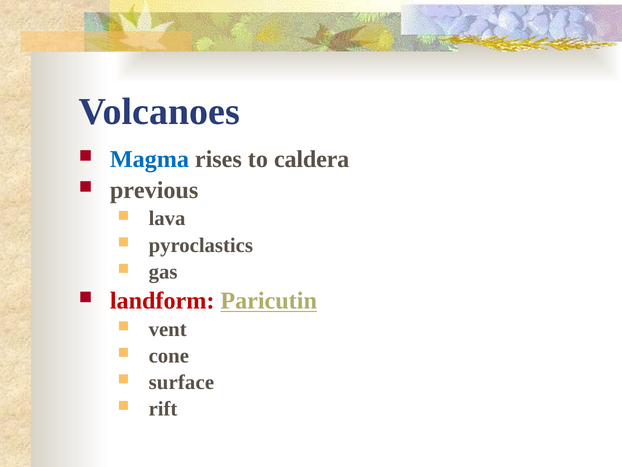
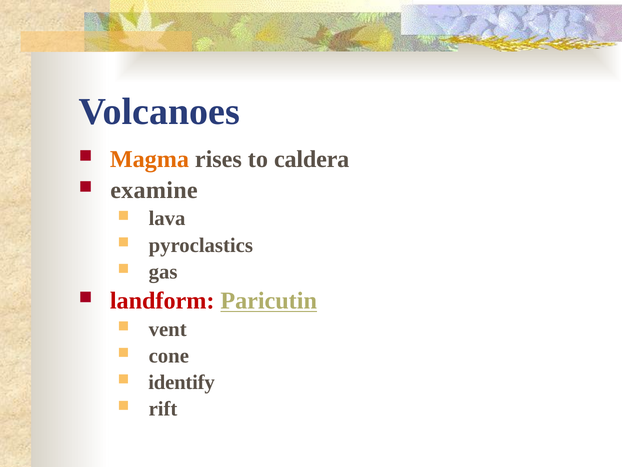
Magma colour: blue -> orange (149, 159)
previous: previous -> examine (154, 190)
surface: surface -> identify (182, 382)
